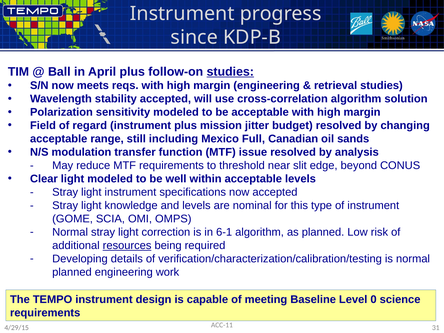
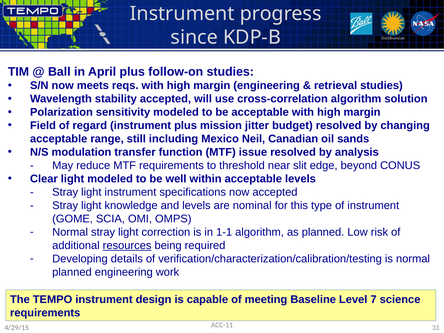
studies underline: present -> none (230, 72)
Full: Full -> Neil (254, 139)
6-1: 6-1 -> 1-1 (224, 232)
0: 0 -> 7 (374, 300)
